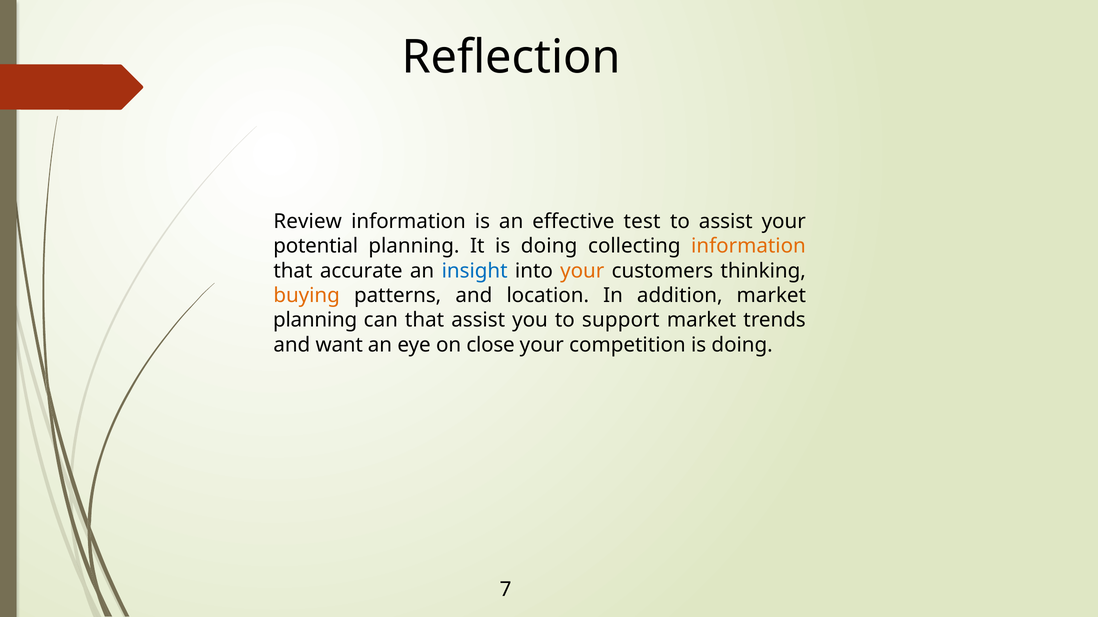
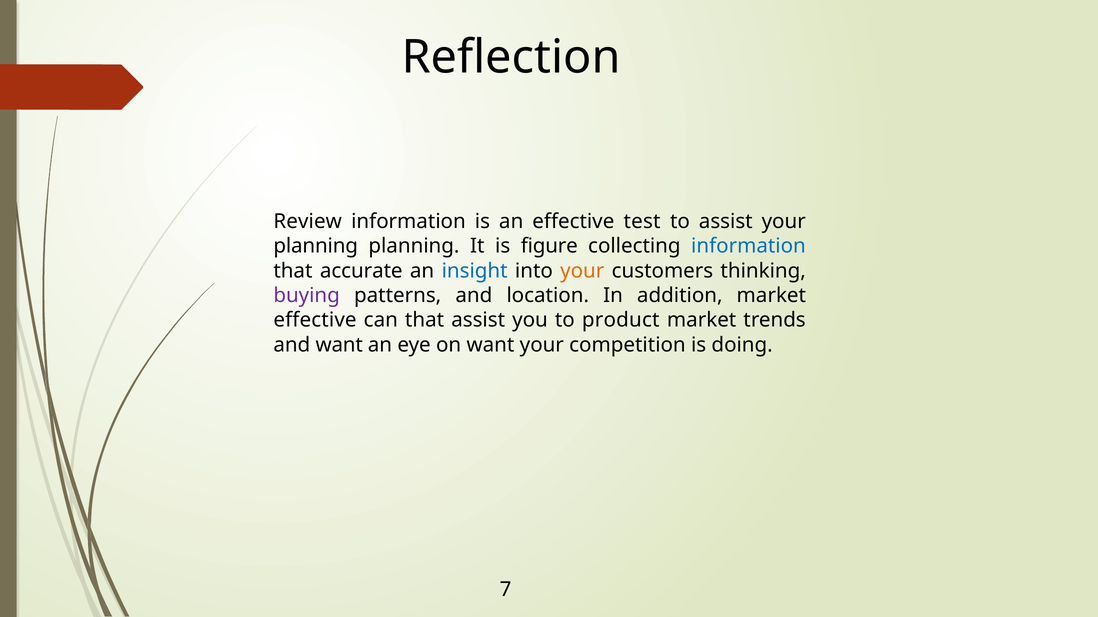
potential: potential -> planning (316, 246)
It is doing: doing -> figure (549, 246)
information colour: orange -> blue (748, 246)
buying colour: orange -> purple (307, 296)
planning: planning -> effective (315, 320)
support: support -> product (621, 320)
on close: close -> want (490, 345)
